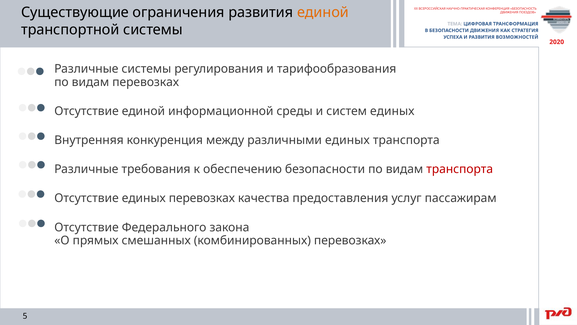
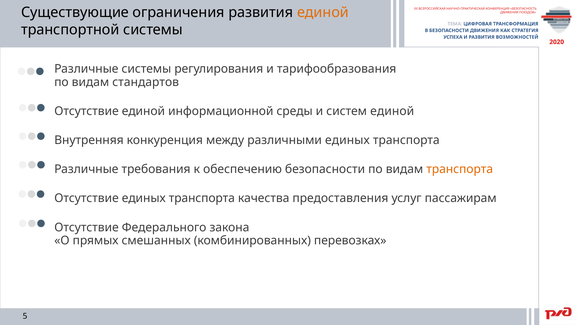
видам перевозках: перевозках -> стандартов (146, 82)
систем единых: единых -> единой (392, 111)
транспорта colour: red -> orange (460, 169)
Отсутствие единых перевозках: перевозках -> транспорта (202, 198)
